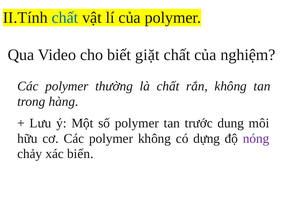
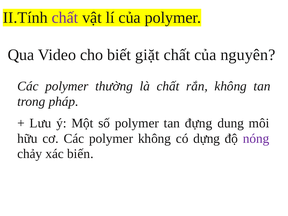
chất colour: blue -> purple (65, 18)
nghiệm: nghiệm -> nguyên (248, 55)
hàng: hàng -> pháp (64, 102)
trước: trước -> đựng (199, 123)
